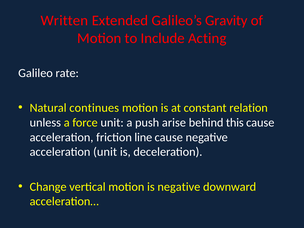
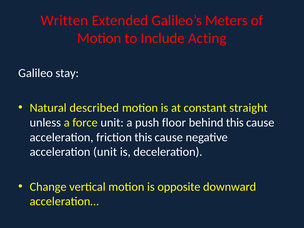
Gravity: Gravity -> Meters (226, 21)
rate: rate -> stay (67, 73)
continues: continues -> described (94, 108)
relation: relation -> straight (249, 108)
arise: arise -> floor (174, 123)
friction line: line -> this (143, 137)
is negative: negative -> opposite (179, 187)
